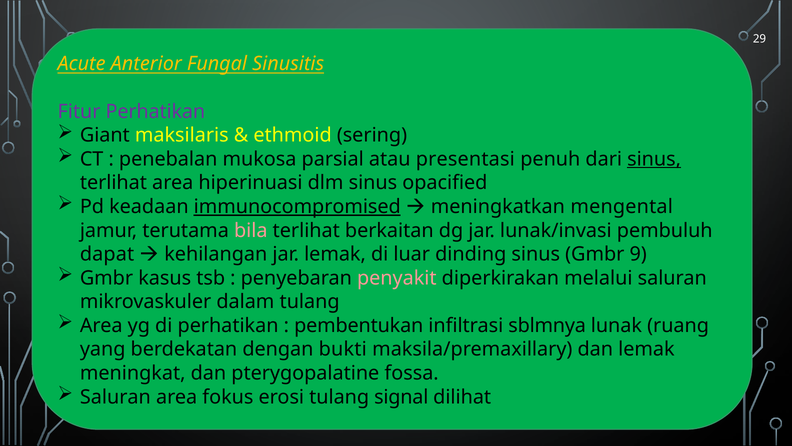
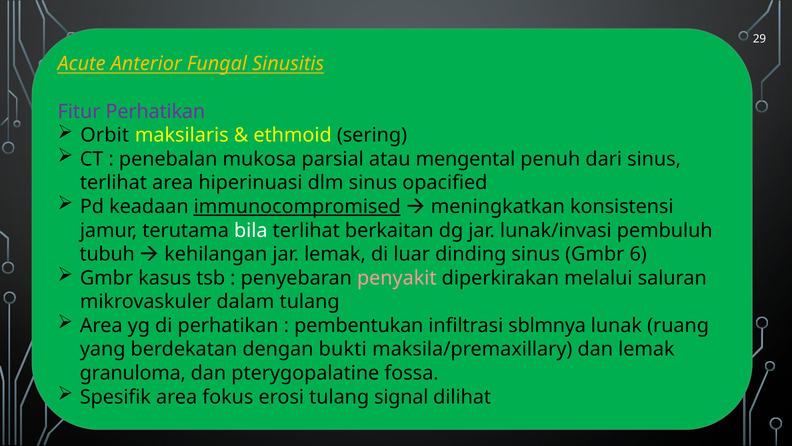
Giant: Giant -> Orbit (105, 135)
presentasi: presentasi -> mengental (465, 159)
sinus underline: present -> none (654, 159)
mengental: mengental -> konsistensi (622, 206)
bila colour: pink -> white (251, 230)
dapat: dapat -> tubuh (107, 254)
9: 9 -> 6 (638, 254)
meningkat: meningkat -> granuloma (133, 373)
Saluran: Saluran -> Spesifik (115, 397)
